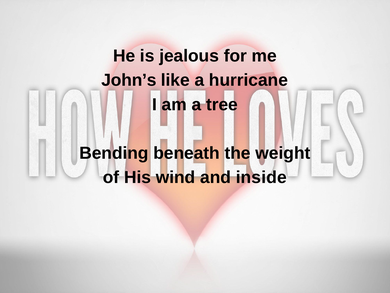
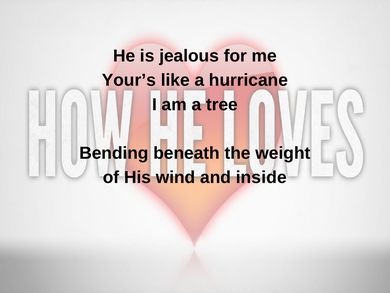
John’s: John’s -> Your’s (129, 80)
